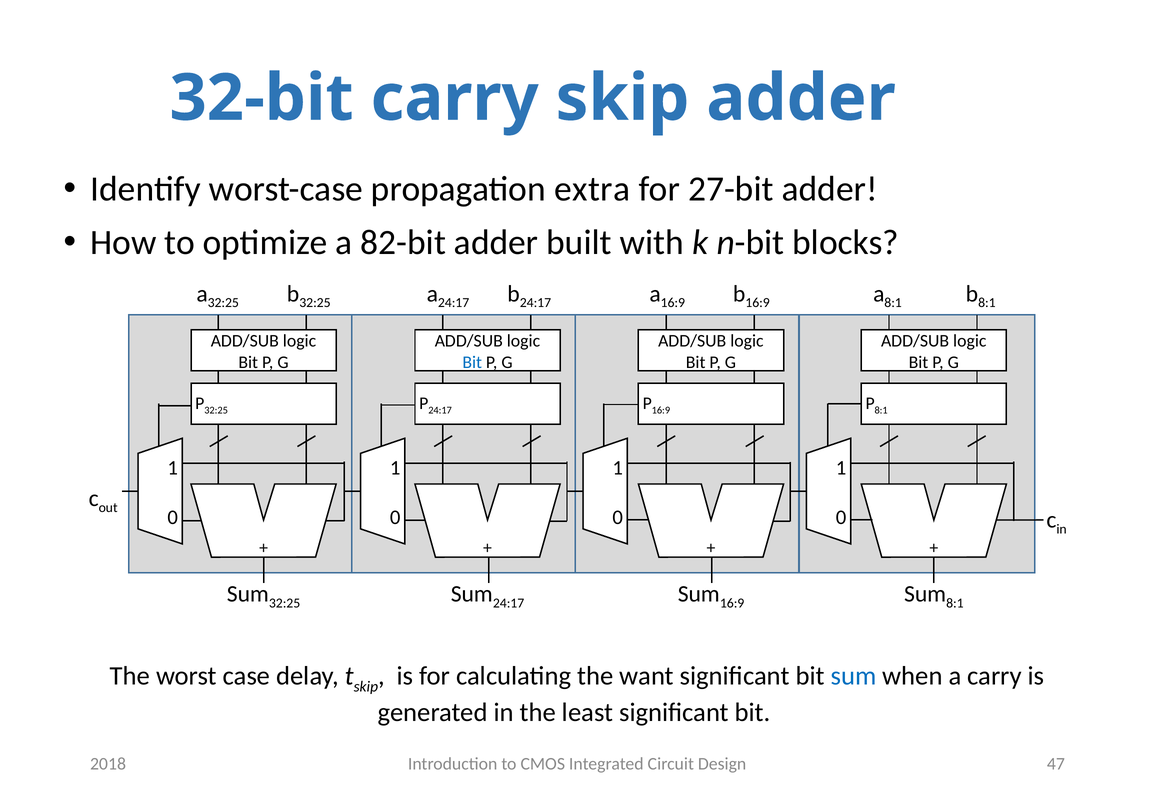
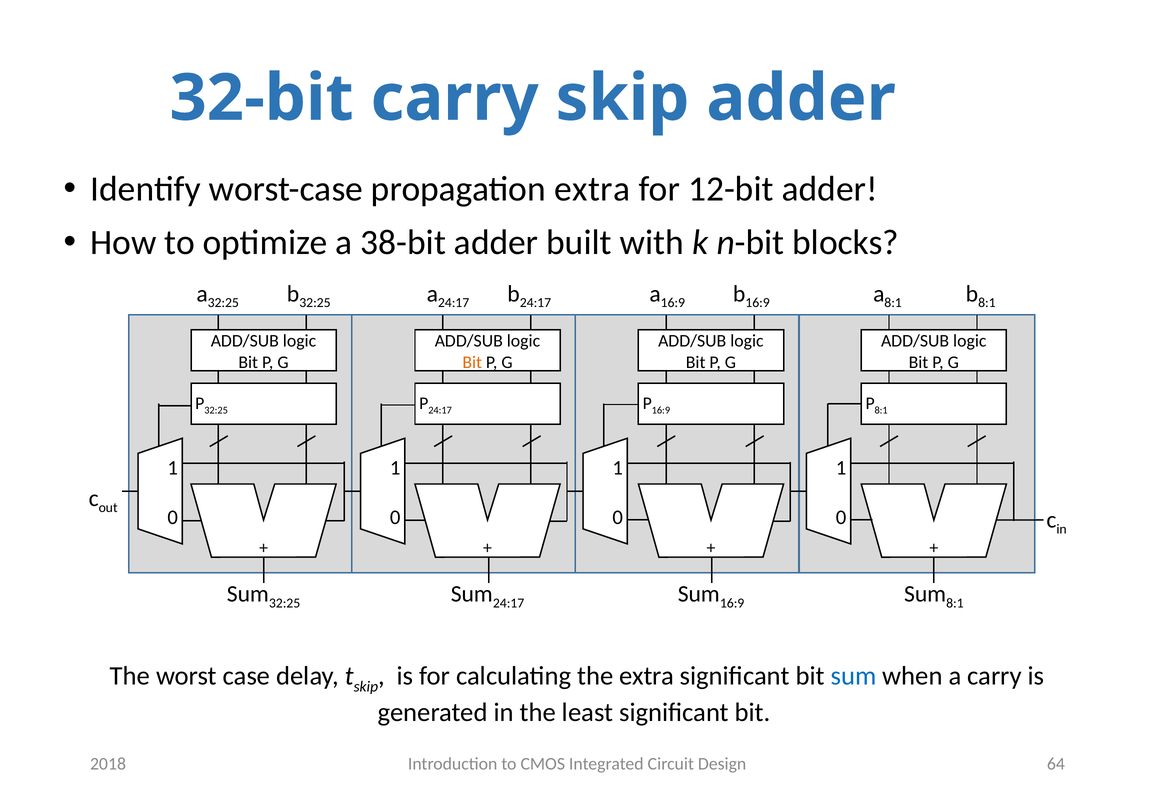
27-bit: 27-bit -> 12-bit (731, 189)
82-bit: 82-bit -> 38-bit (403, 242)
Bit colour: blue -> orange (472, 362)
the want: want -> extra (647, 676)
47: 47 -> 64 (1056, 764)
